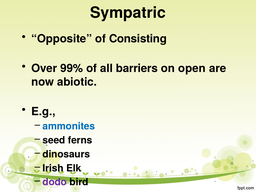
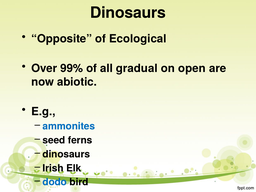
Sympatric: Sympatric -> Dinosaurs (128, 13)
Consisting: Consisting -> Ecological (138, 39)
barriers: barriers -> gradual (137, 68)
dodo colour: purple -> blue (55, 182)
